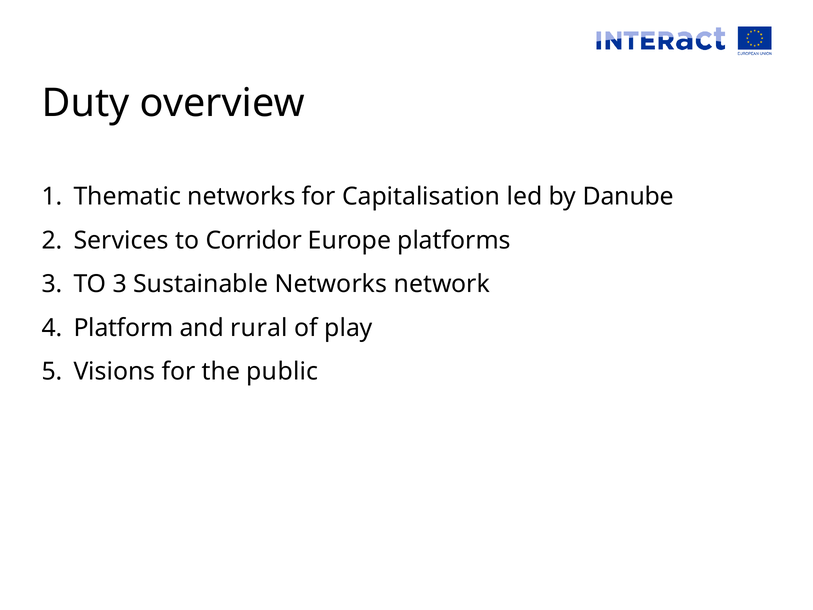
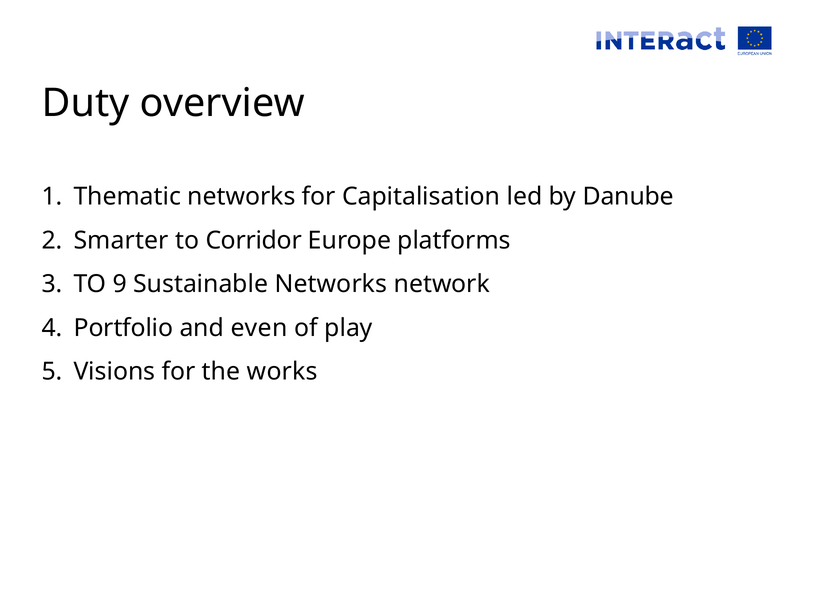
Services: Services -> Smarter (121, 240)
TO 3: 3 -> 9 (120, 284)
Platform: Platform -> Portfolio (123, 328)
rural: rural -> even (259, 328)
public: public -> works (282, 371)
